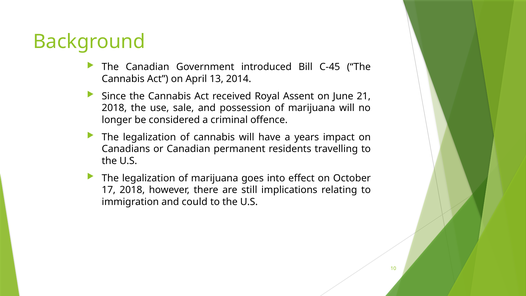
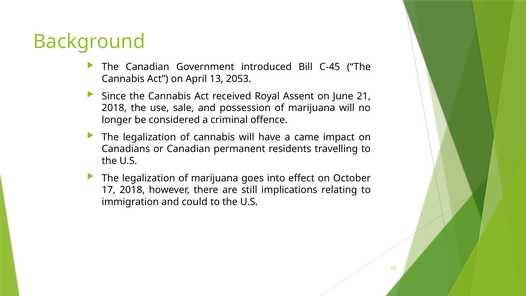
2014: 2014 -> 2053 (239, 79)
years: years -> came (307, 137)
